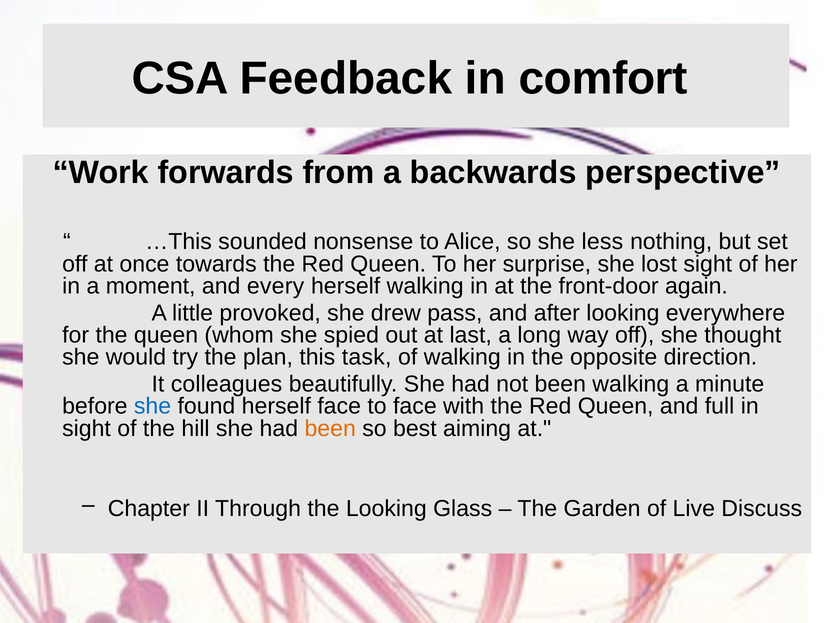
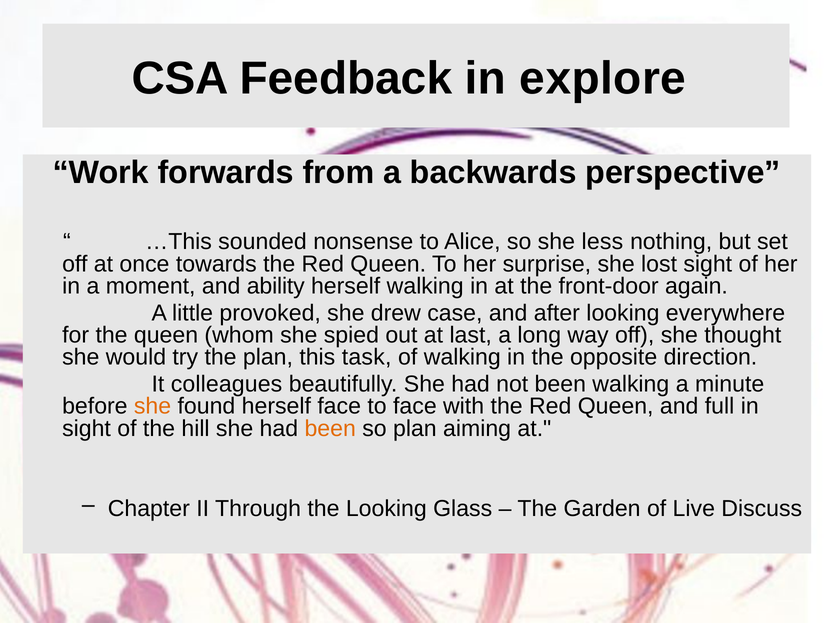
comfort: comfort -> explore (603, 79)
every: every -> ability (276, 286)
pass: pass -> case (455, 313)
she colour: blue -> orange (153, 406)
so best: best -> plan (415, 428)
